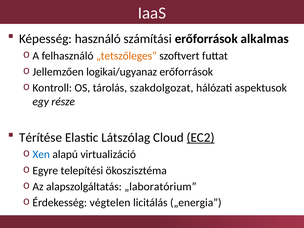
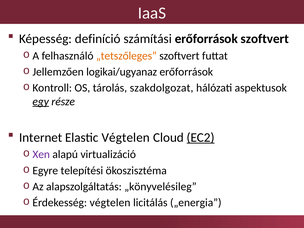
használó: használó -> definíció (98, 39)
erőforrások alkalmas: alkalmas -> szoftvert (265, 39)
egy underline: none -> present (41, 102)
Térítése: Térítése -> Internet (41, 138)
Elastic Látszólag: Látszólag -> Végtelen (126, 138)
Xen colour: blue -> purple (41, 154)
„laboratórium: „laboratórium -> „könyvelésileg (160, 187)
